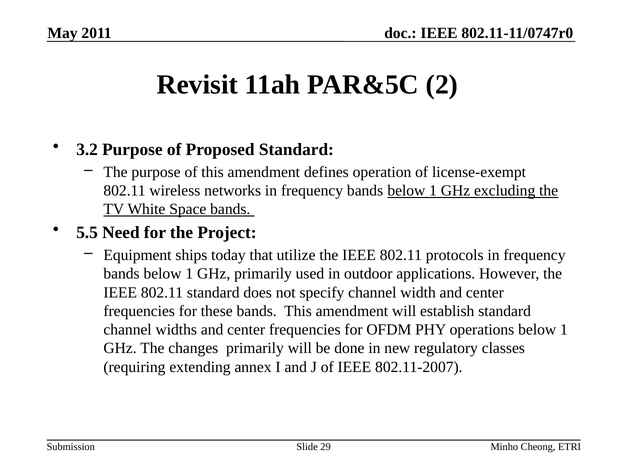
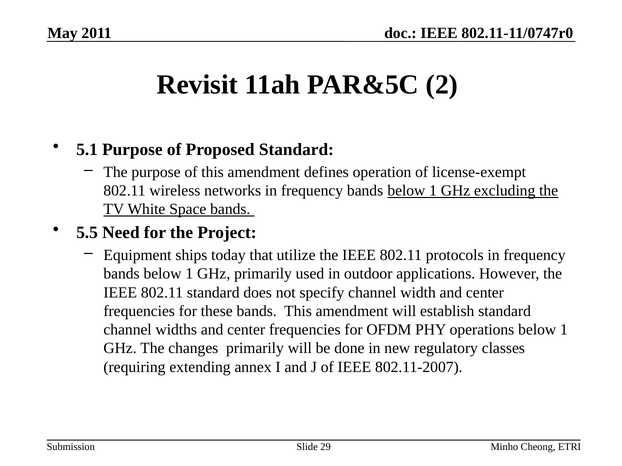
3.2: 3.2 -> 5.1 (87, 149)
